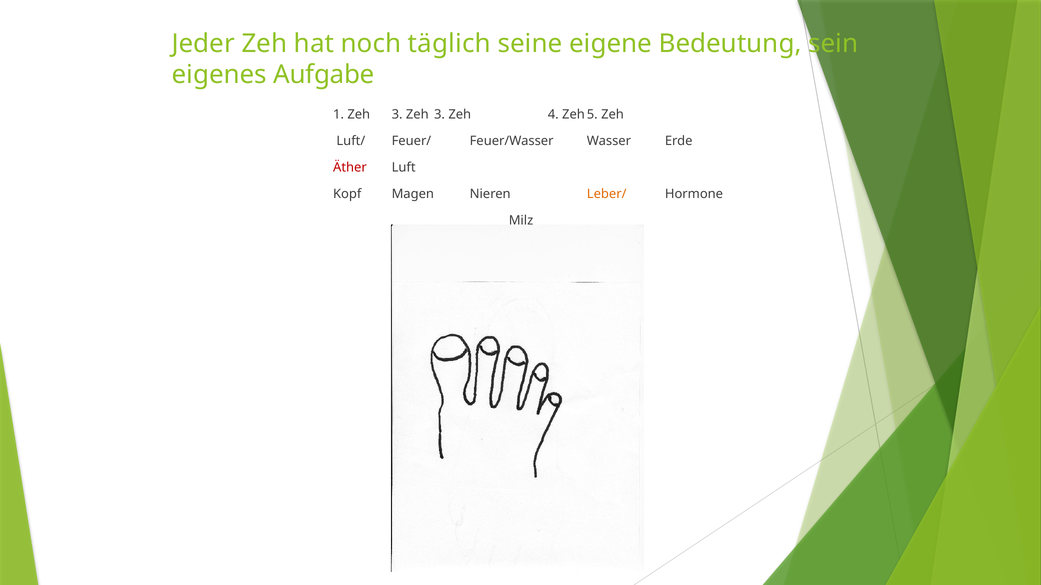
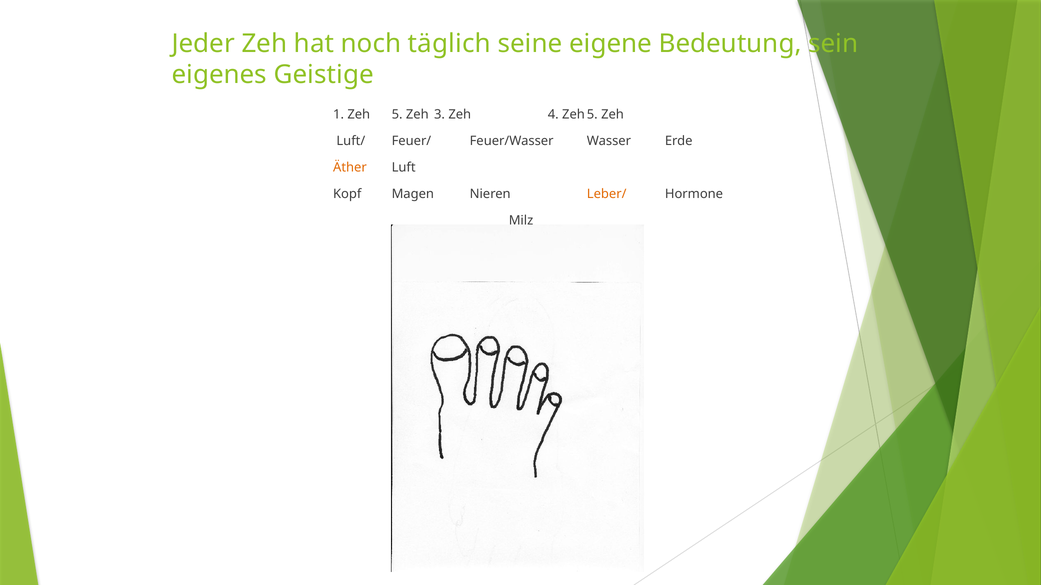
Aufgabe: Aufgabe -> Geistige (324, 75)
1 Zeh 3: 3 -> 5 (397, 115)
Äther colour: red -> orange (350, 168)
